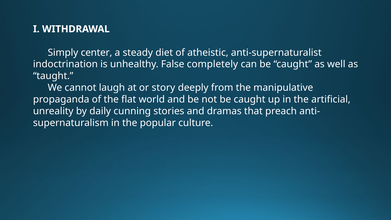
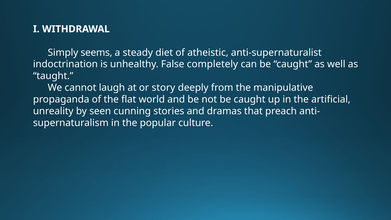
center: center -> seems (96, 53)
daily: daily -> seen (100, 111)
